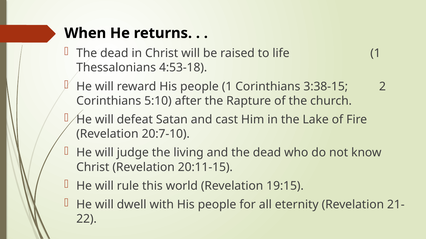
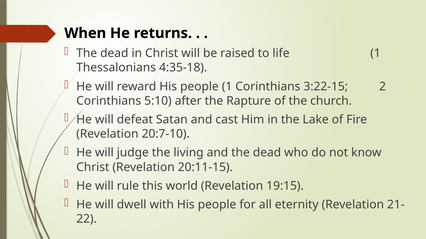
4:53-18: 4:53-18 -> 4:35-18 (183, 68)
3:38-15: 3:38-15 -> 3:22-15 (326, 87)
